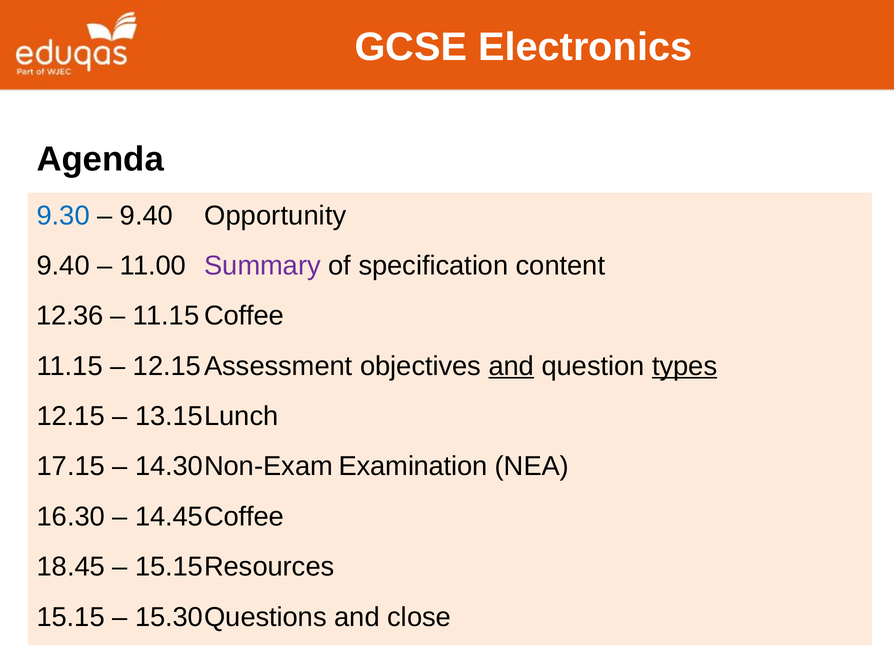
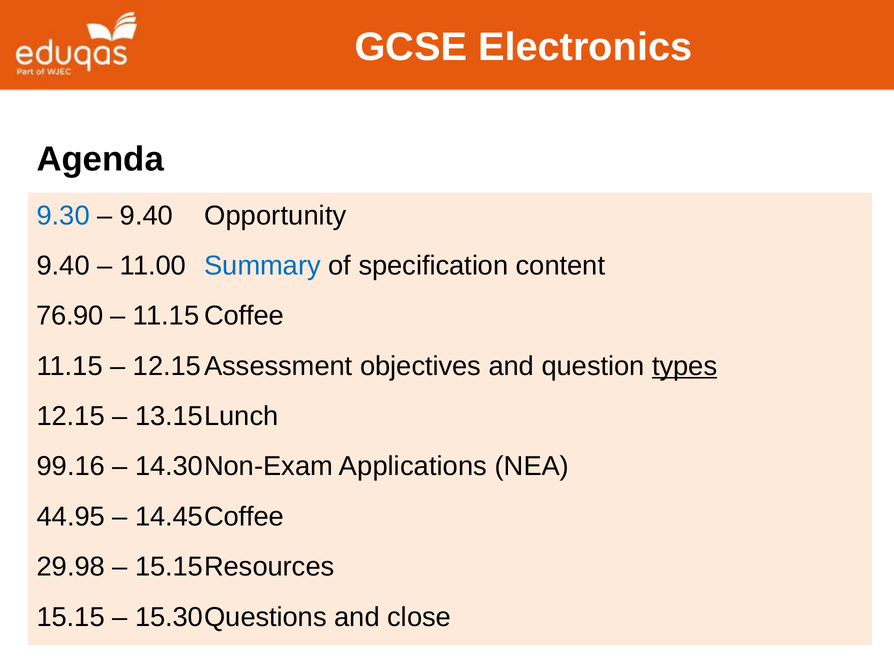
Summary colour: purple -> blue (263, 265)
12.36: 12.36 -> 76.90 (70, 316)
and underline: present -> none (511, 366)
17.15: 17.15 -> 99.16 (71, 466)
Examination: Examination -> Applications (413, 466)
16.30: 16.30 -> 44.95 (71, 516)
18.45: 18.45 -> 29.98 (71, 566)
